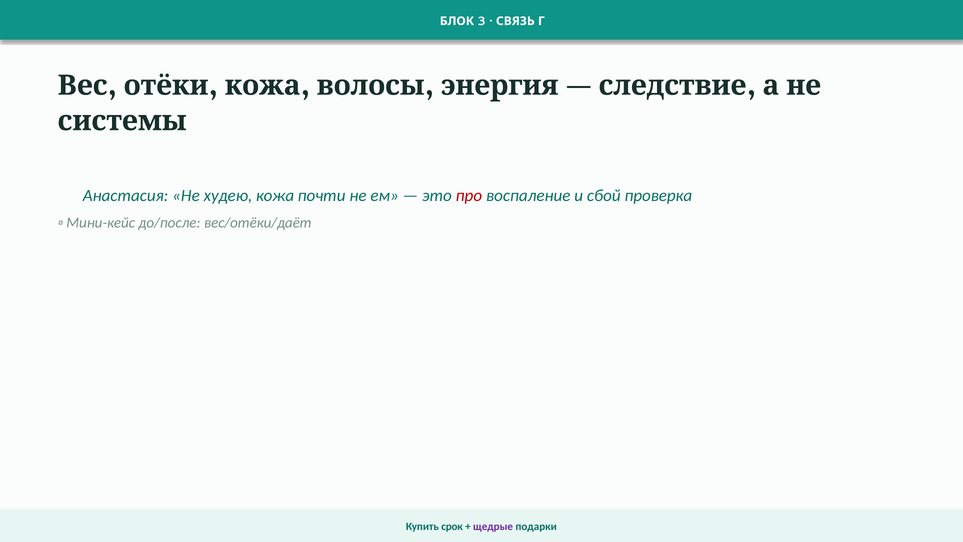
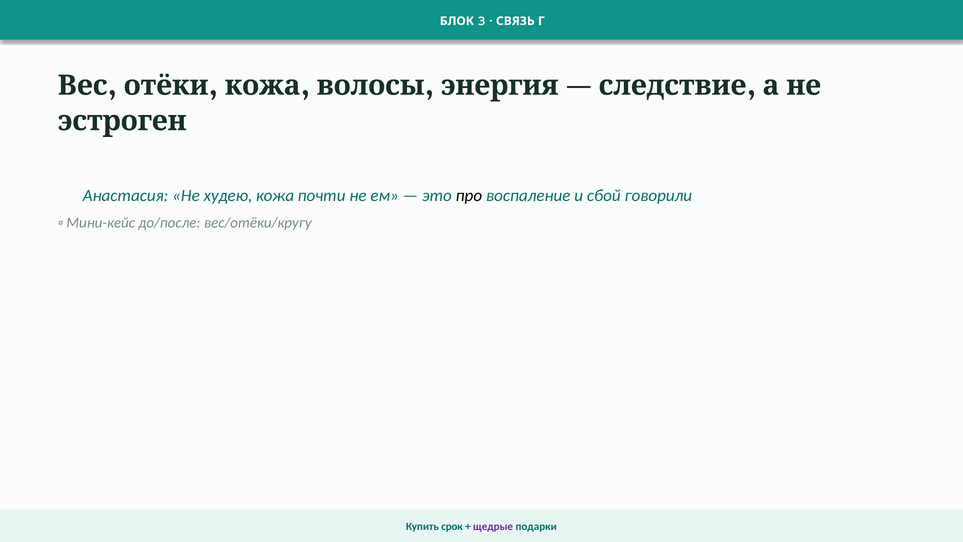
системы: системы -> эстроген (122, 121)
про colour: red -> black (469, 196)
проверка: проверка -> говорили (658, 196)
вес/отёки/даёт: вес/отёки/даёт -> вес/отёки/кругу (258, 223)
